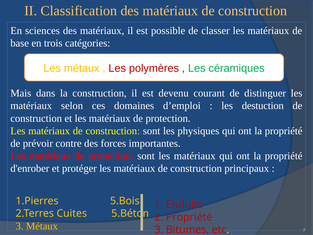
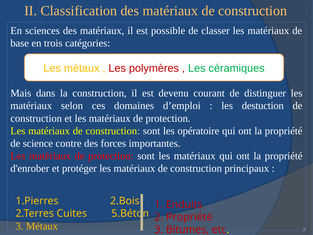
physiques: physiques -> opératoire (198, 131)
prévoir: prévoir -> science (38, 143)
5.Bois: 5.Bois -> 2.Bois (125, 201)
